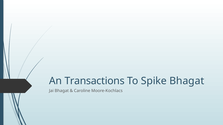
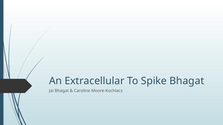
Transactions: Transactions -> Extracellular (94, 81)
